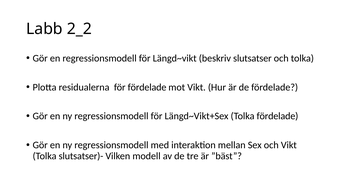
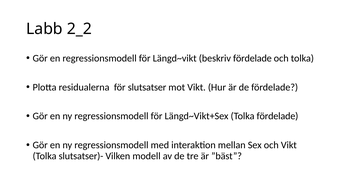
beskriv slutsatser: slutsatser -> fördelade (252, 58)
för fördelade: fördelade -> slutsatser (147, 87)
